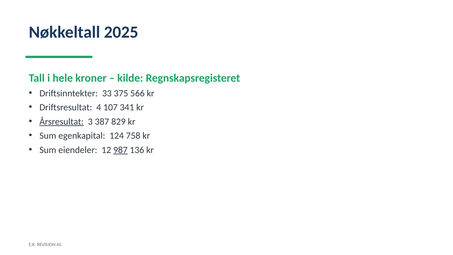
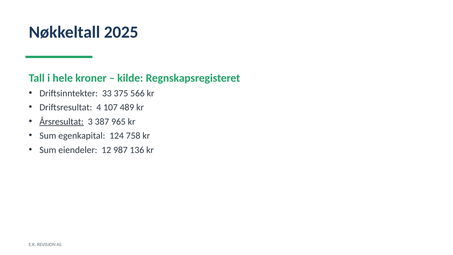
341: 341 -> 489 (127, 107)
829: 829 -> 965 (118, 121)
987 underline: present -> none (120, 150)
